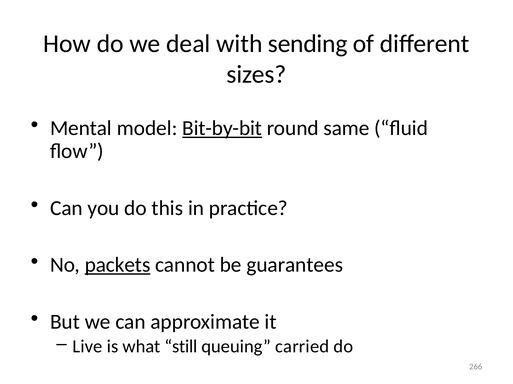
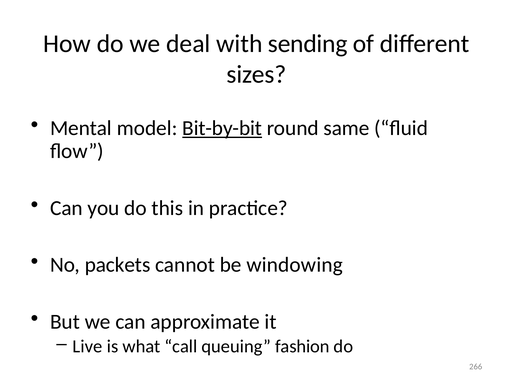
packets underline: present -> none (118, 265)
guarantees: guarantees -> windowing (295, 265)
still: still -> call (181, 347)
carried: carried -> fashion (302, 347)
